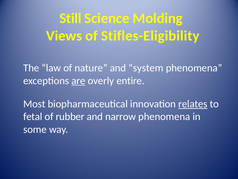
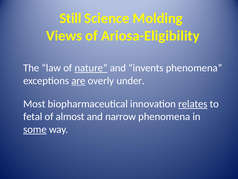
Stifles-Eligibility: Stifles-Eligibility -> Ariosa-Eligibility (150, 36)
nature underline: none -> present (91, 68)
system: system -> invents (146, 68)
entire: entire -> under (131, 80)
rubber: rubber -> almost (70, 116)
some underline: none -> present (35, 129)
